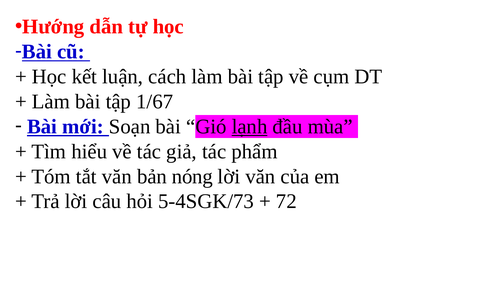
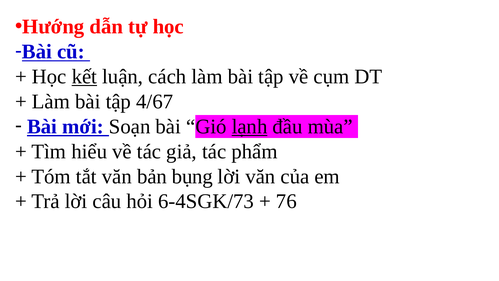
kết underline: none -> present (84, 76)
1/67: 1/67 -> 4/67 (155, 101)
nóng: nóng -> bụng (192, 176)
5-4SGK/73: 5-4SGK/73 -> 6-4SGK/73 (206, 201)
72: 72 -> 76 (286, 201)
